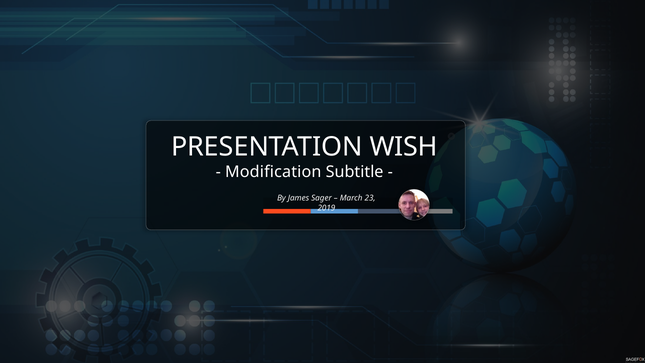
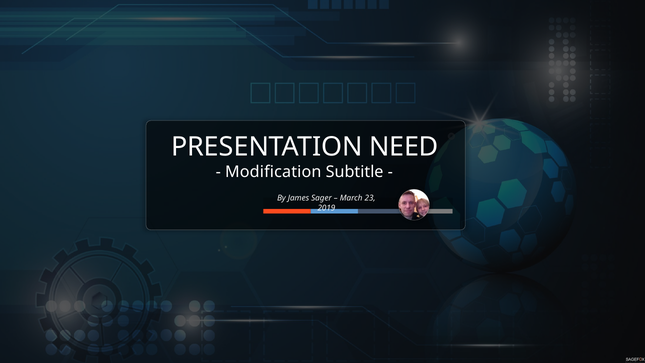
WISH: WISH -> NEED (404, 147)
